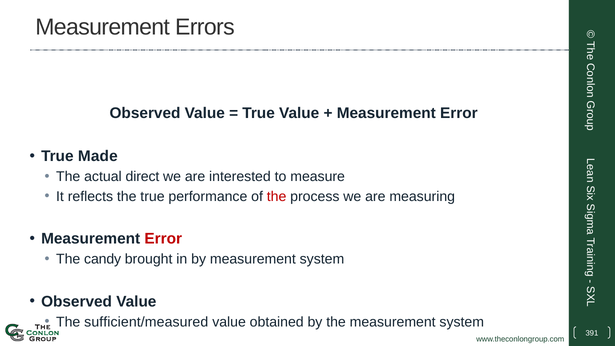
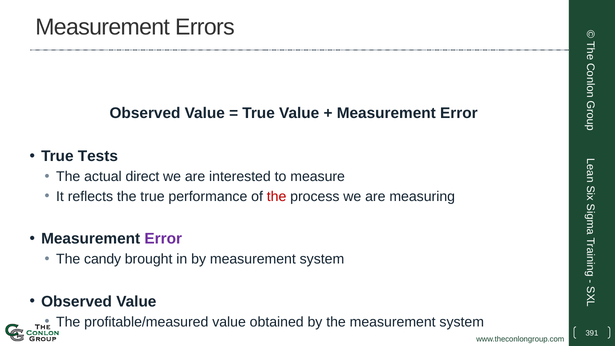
Made: Made -> Tests (98, 156)
Error colour: red -> purple (163, 239)
sufficient/measured: sufficient/measured -> profitable/measured (146, 322)
